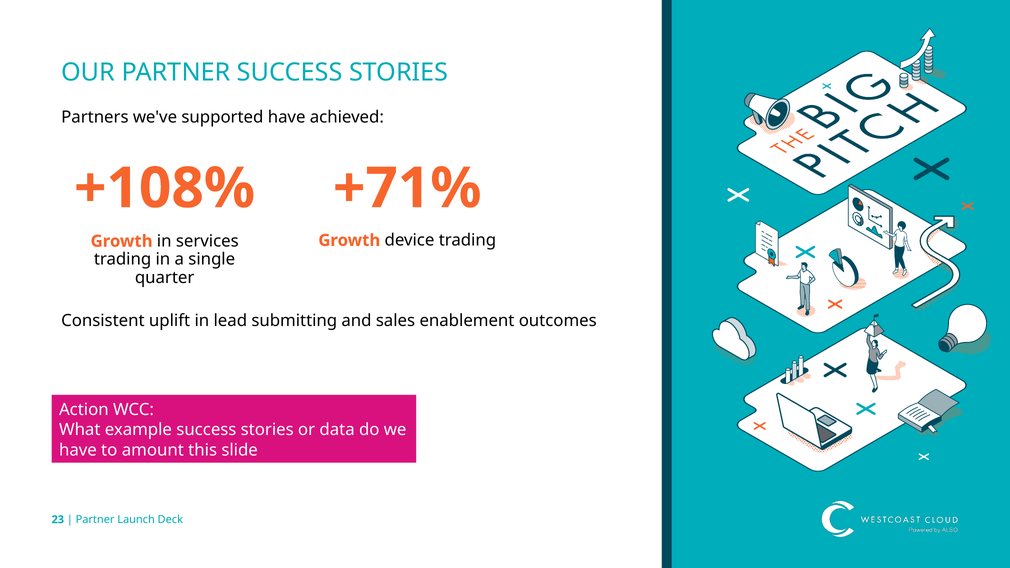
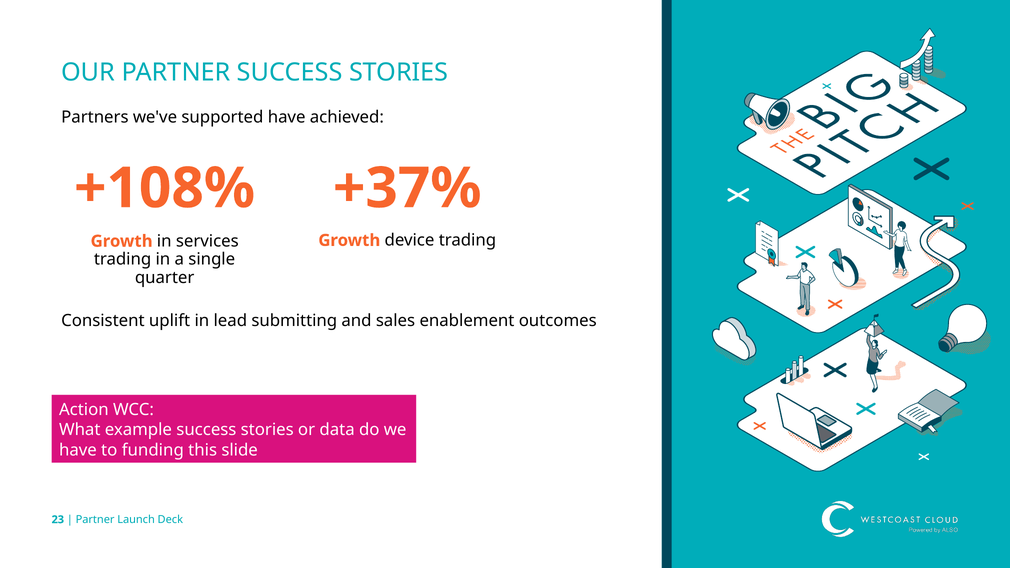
+71%: +71% -> +37% (407, 188)
amount: amount -> funding (153, 450)
